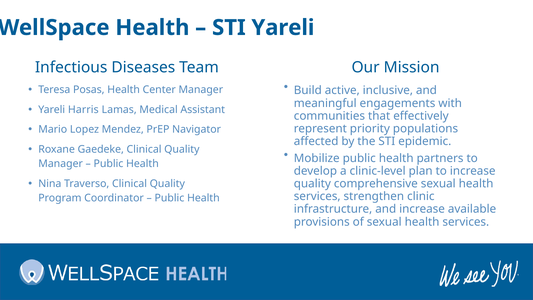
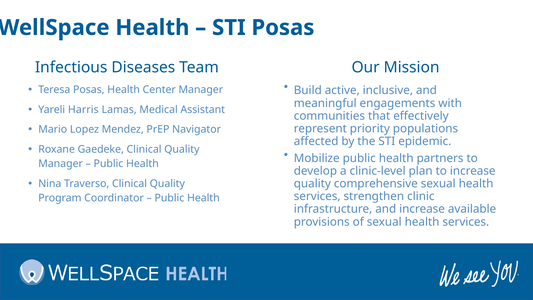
STI Yareli: Yareli -> Posas (283, 28)
